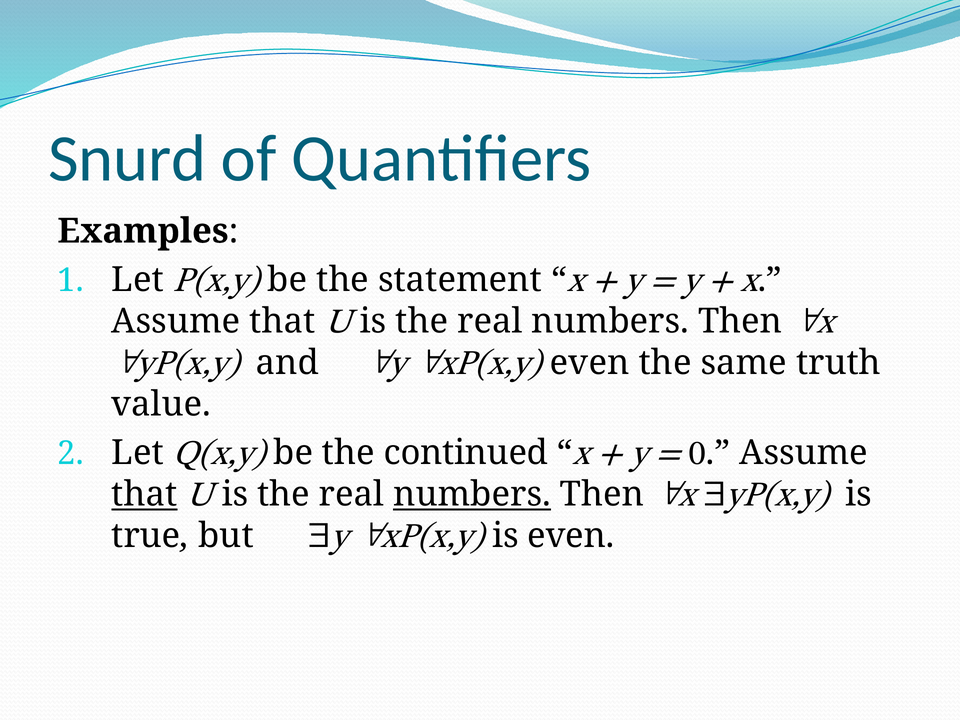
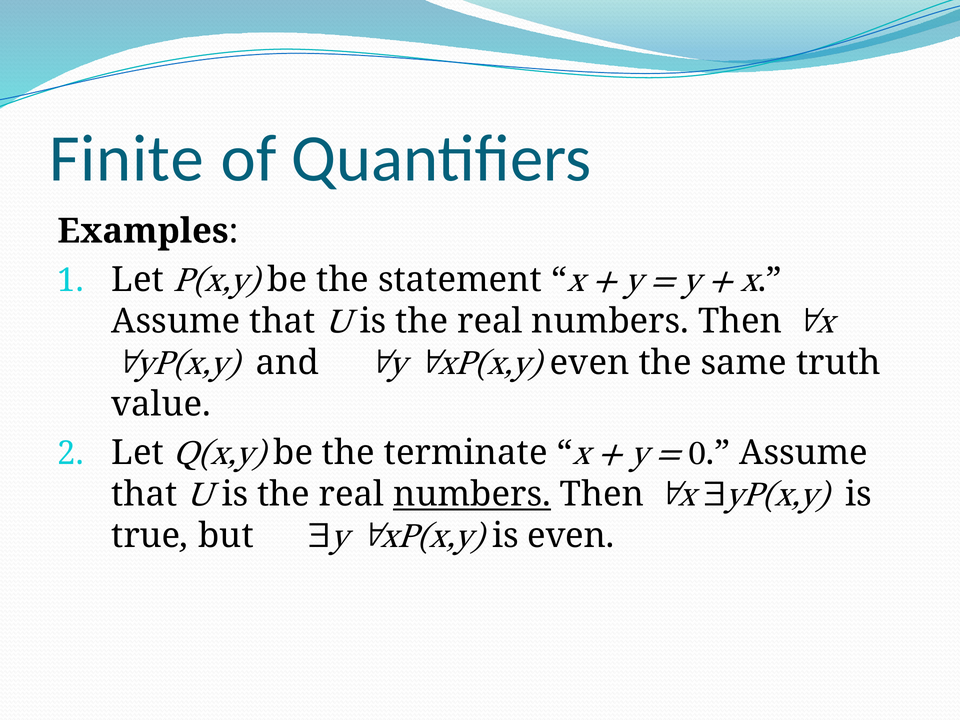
Snurd: Snurd -> Finite (127, 159)
continued: continued -> terminate (466, 453)
that underline: present -> none (144, 494)
